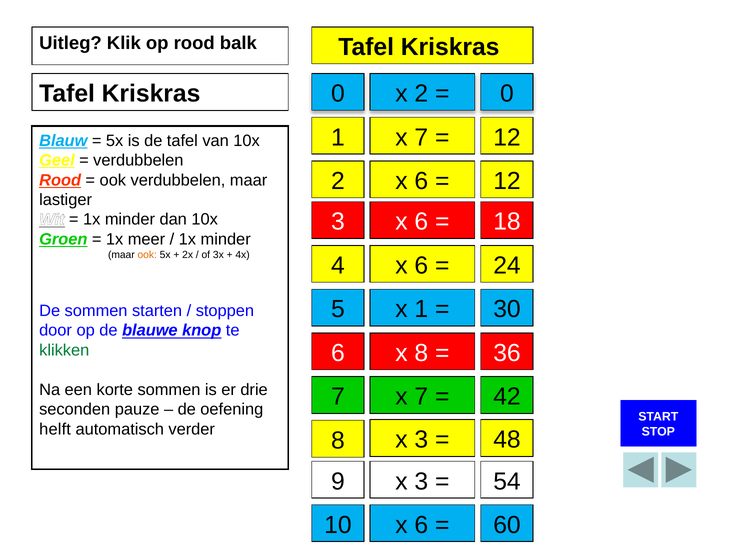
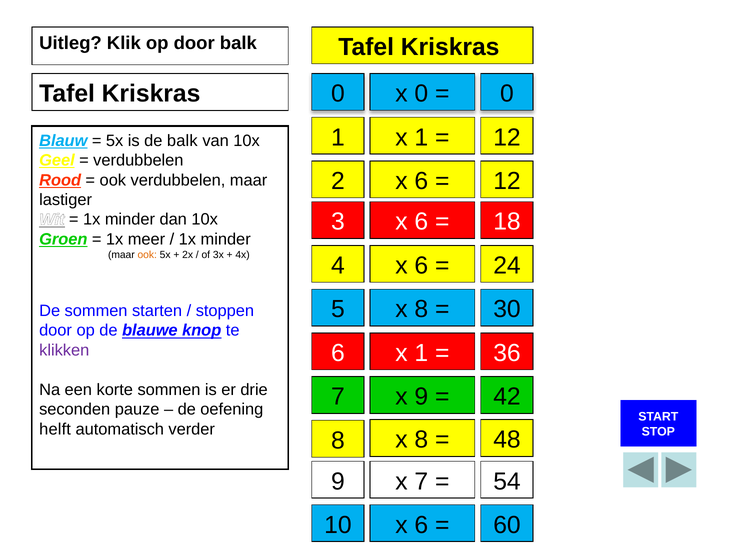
op rood: rood -> door (194, 43)
x 2: 2 -> 0 (421, 94)
7: 7 -> 1 (421, 137)
de tafel: tafel -> balk (182, 141)
1: 1 -> 8 (421, 309)
8: 8 -> 1 (421, 353)
klikken colour: green -> purple (64, 350)
7: 7 -> 9 (421, 397)
3: 3 -> 8 (421, 440)
3: 3 -> 7 (421, 481)
